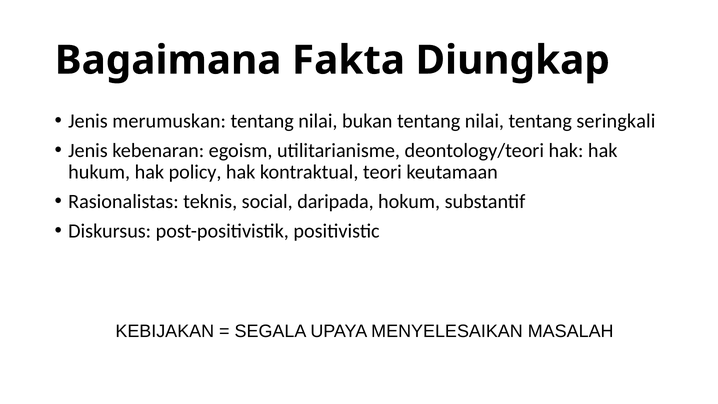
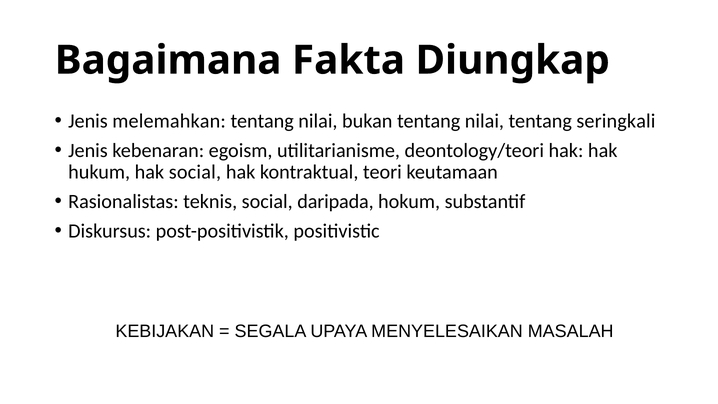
merumuskan: merumuskan -> melemahkan (169, 121)
hak policy: policy -> social (195, 172)
